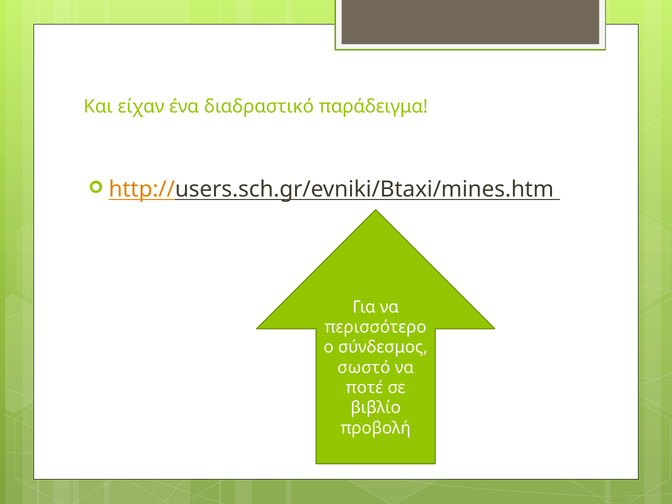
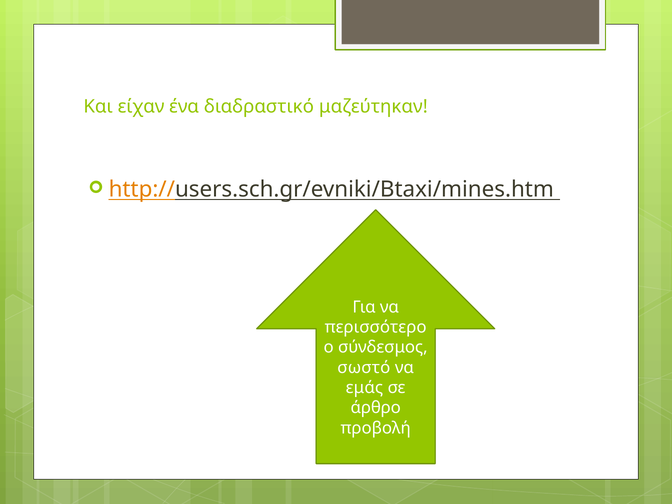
παράδειγμα: παράδειγμα -> μαζεύτηκαν (373, 106)
ποτέ: ποτέ -> εμάς (364, 388)
βιβλίο: βιβλίο -> άρθρο (376, 408)
